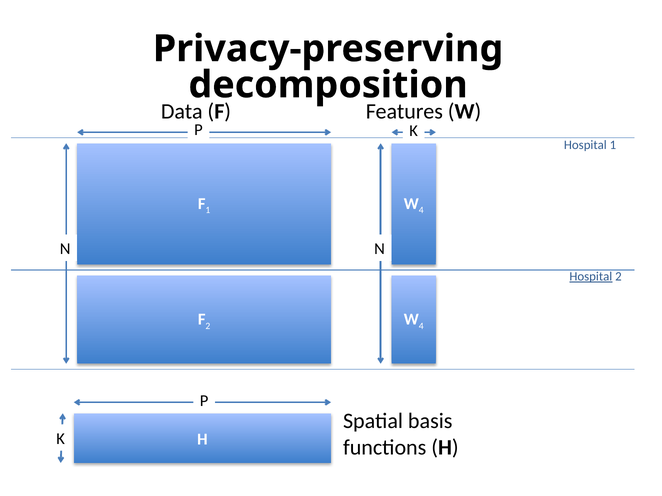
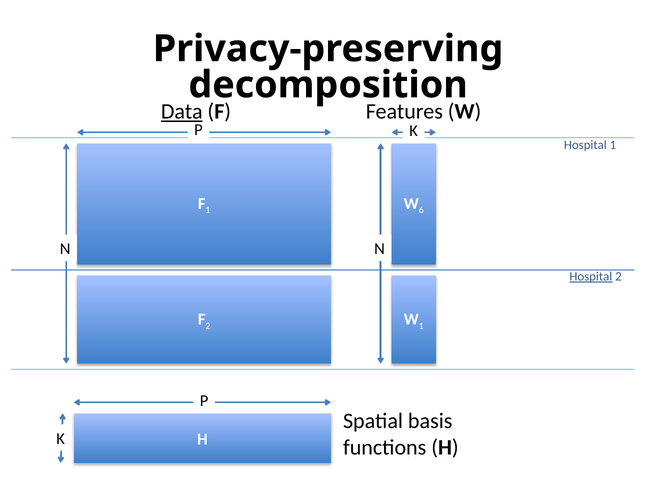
Data underline: none -> present (182, 112)
4: 4 -> 6 (421, 210)
4: 4 -> 1 (421, 326)
